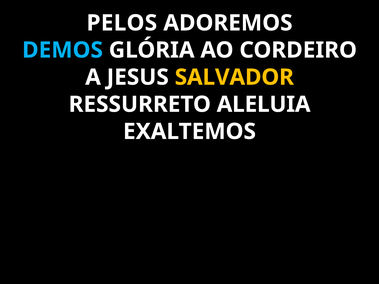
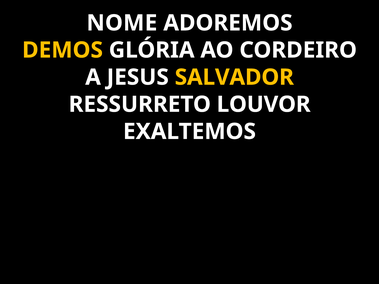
PELOS: PELOS -> NOME (122, 23)
DEMOS colour: light blue -> yellow (63, 50)
ALELUIA: ALELUIA -> LOUVOR (264, 104)
